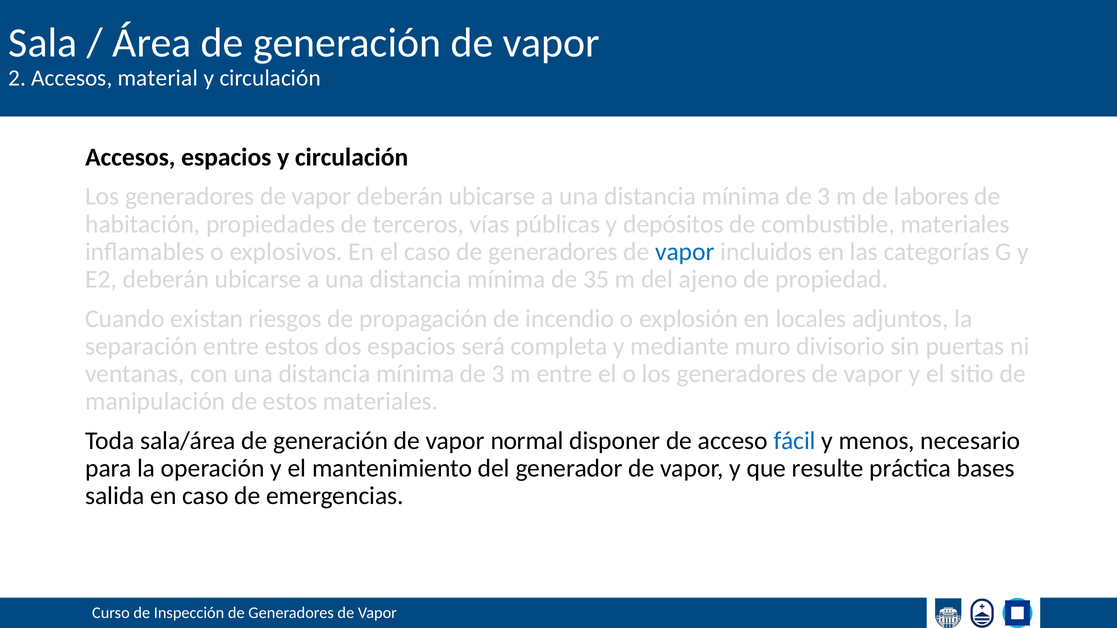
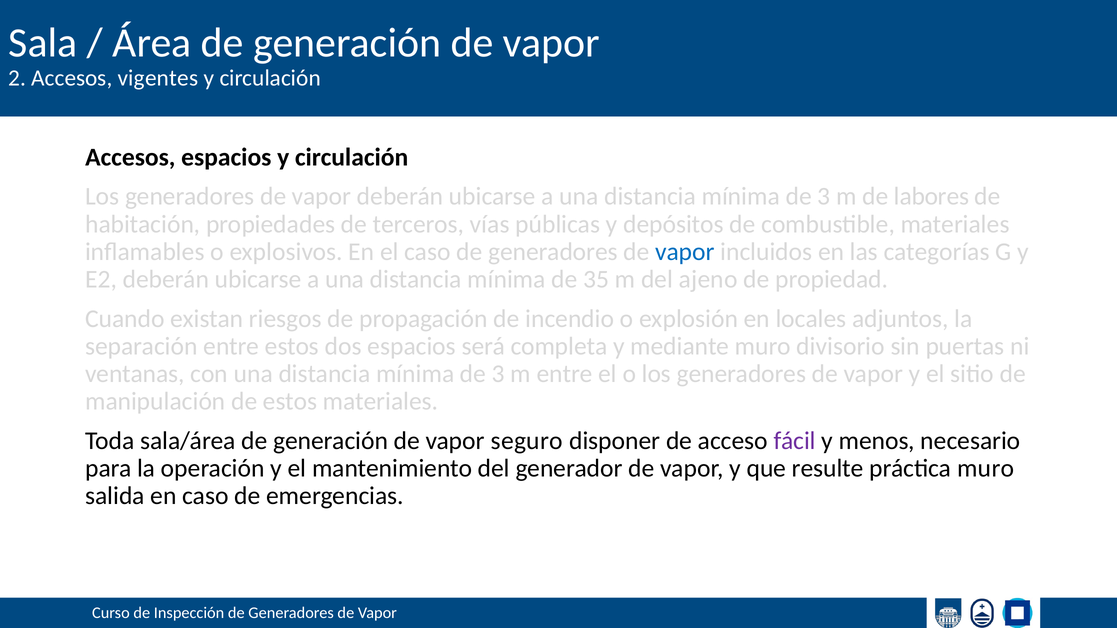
material: material -> vigentes (158, 78)
normal: normal -> seguro (527, 441)
fácil colour: blue -> purple (795, 441)
práctica bases: bases -> muro (986, 469)
